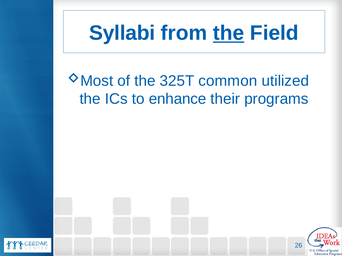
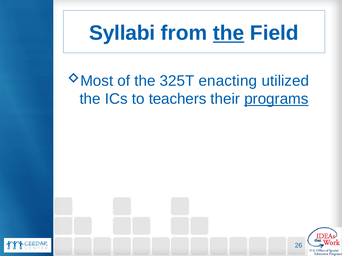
common: common -> enacting (228, 81)
enhance: enhance -> teachers (178, 99)
programs underline: none -> present (276, 99)
